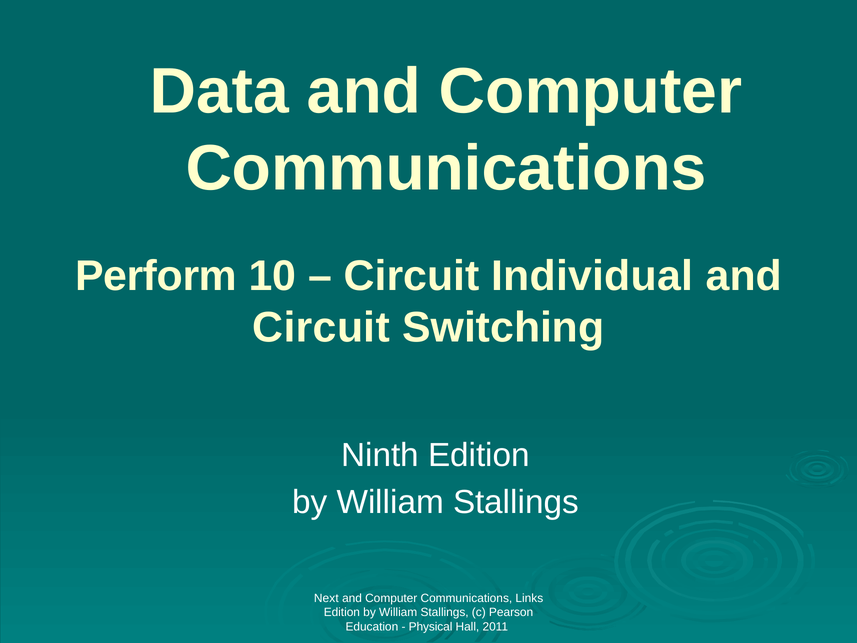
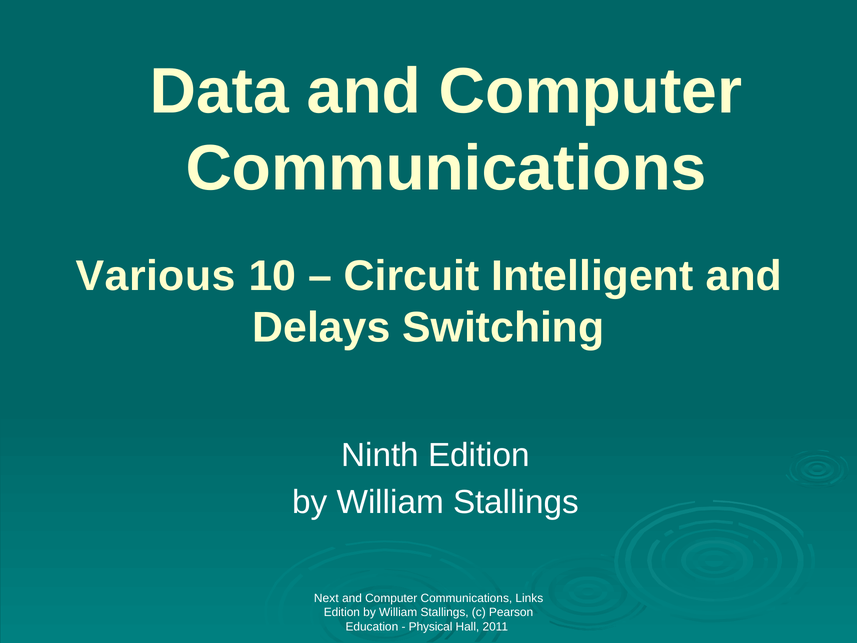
Perform: Perform -> Various (156, 276)
Individual: Individual -> Intelligent (592, 276)
Circuit: Circuit -> Delays (321, 327)
